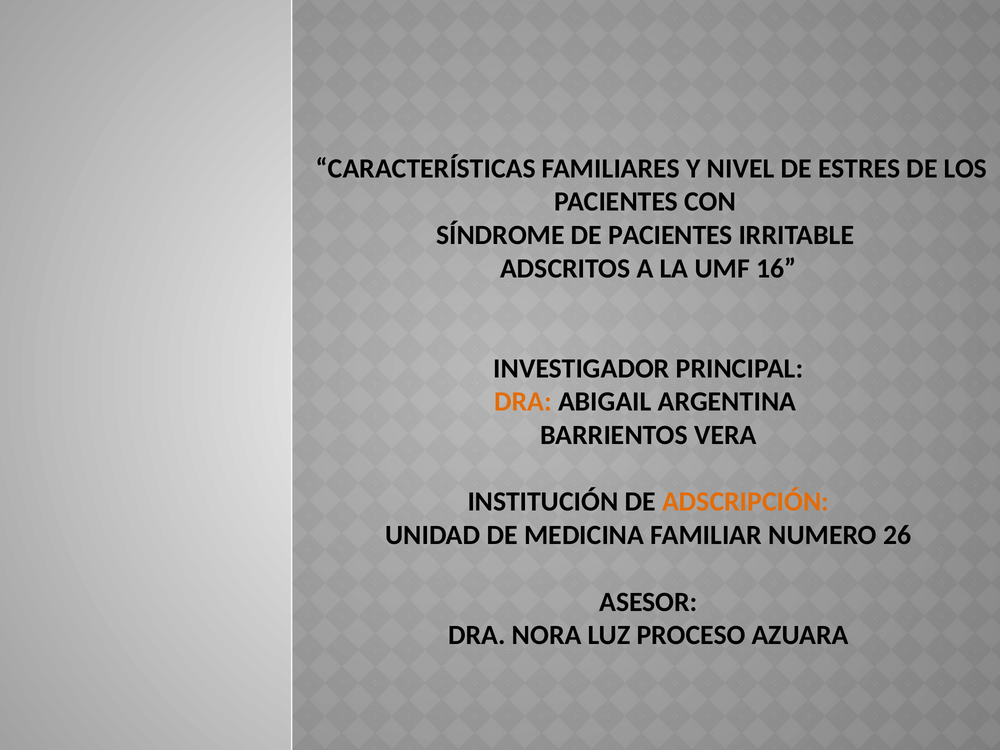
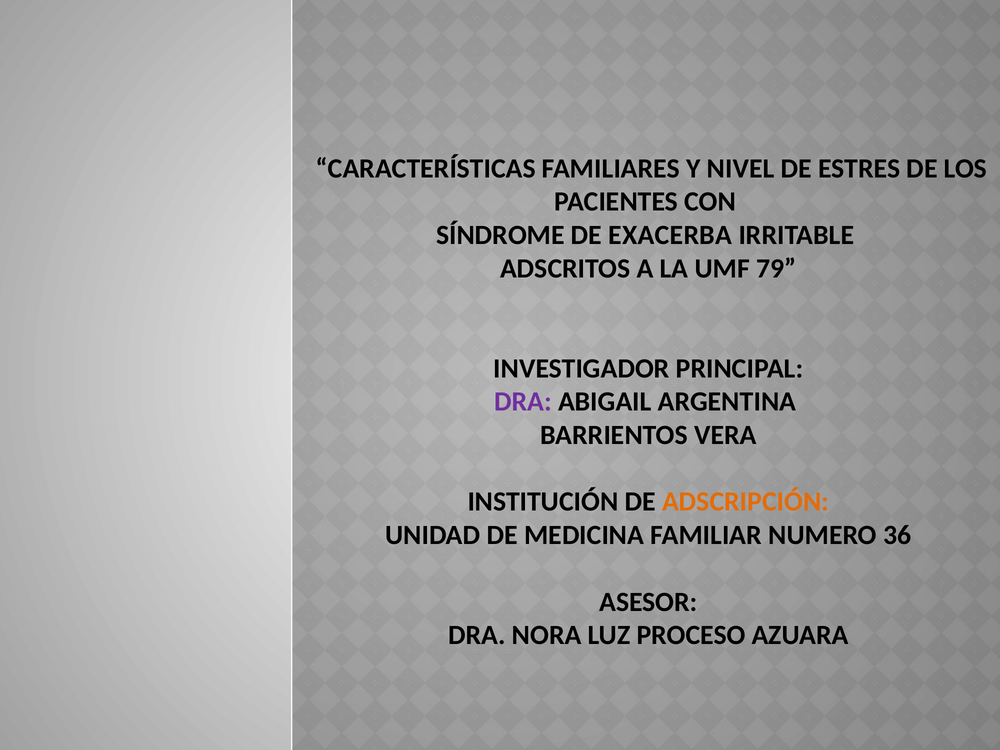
DE PACIENTES: PACIENTES -> EXACERBA (670, 235)
16: 16 -> 79 (776, 268)
DRA colour: orange -> purple (523, 402)
26: 26 -> 36 (897, 535)
